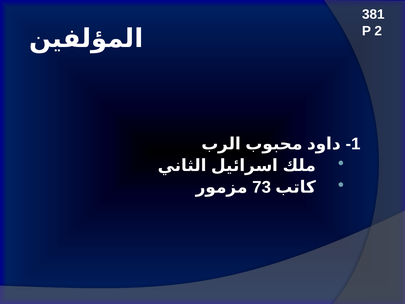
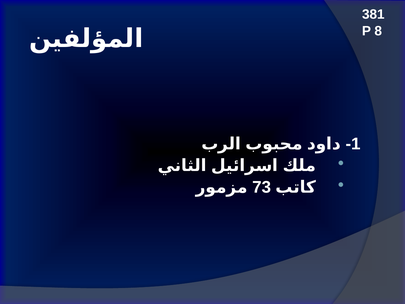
2: 2 -> 8 (378, 31)
